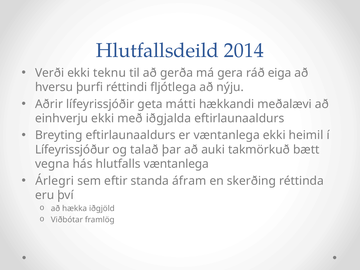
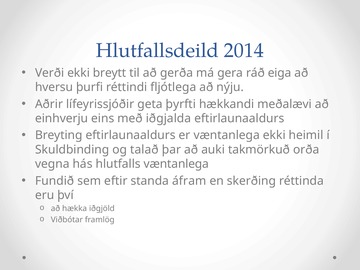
teknu: teknu -> breytt (110, 73)
mátti: mátti -> þyrfti (181, 104)
einhverju ekki: ekki -> eins (103, 118)
Lífeyrissjóður: Lífeyrissjóður -> Skuldbinding (72, 150)
bætt: bætt -> orða (306, 150)
Árlegri: Árlegri -> Fundið (55, 181)
